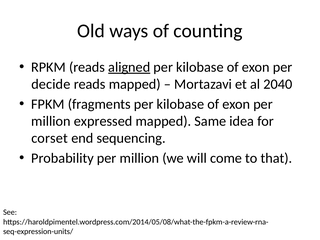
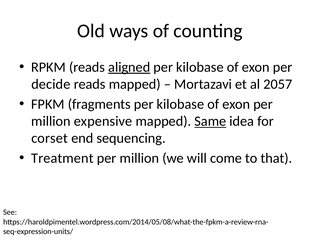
2040: 2040 -> 2057 (278, 84)
expressed: expressed -> expensive (103, 121)
Same underline: none -> present (210, 121)
Probability: Probability -> Treatment (62, 158)
